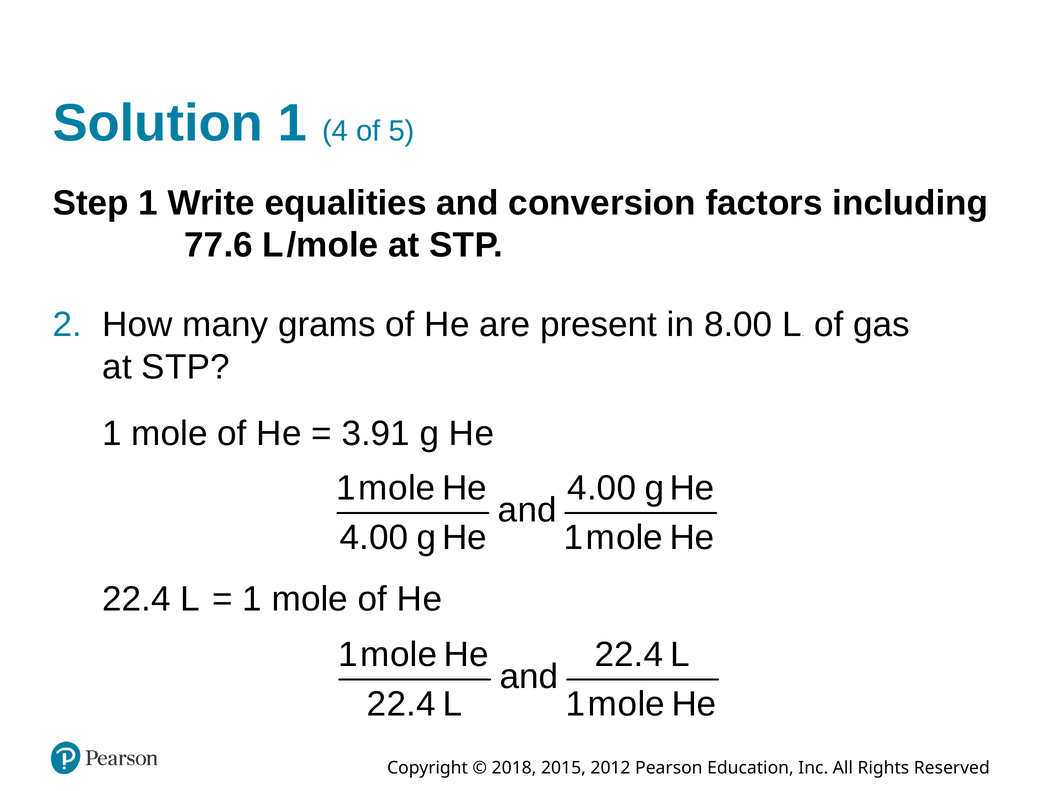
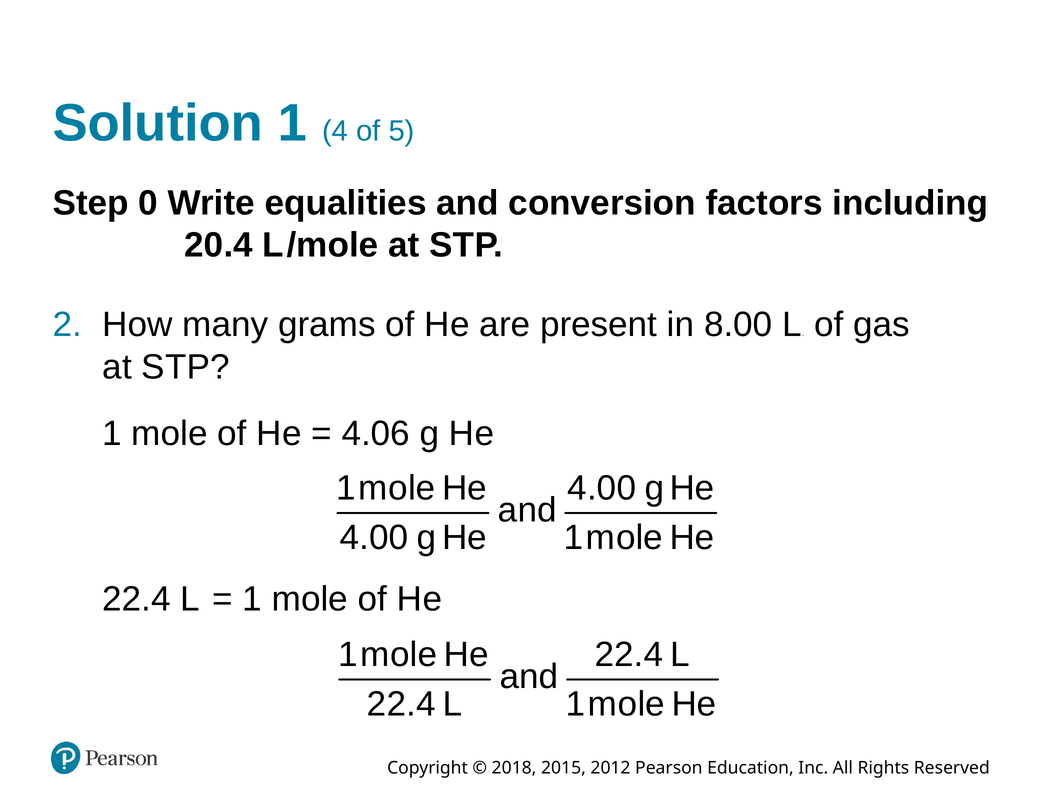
Step 1: 1 -> 0 (148, 203)
77.6: 77.6 -> 20.4 (219, 245)
3.91: 3.91 -> 4.06 (376, 434)
